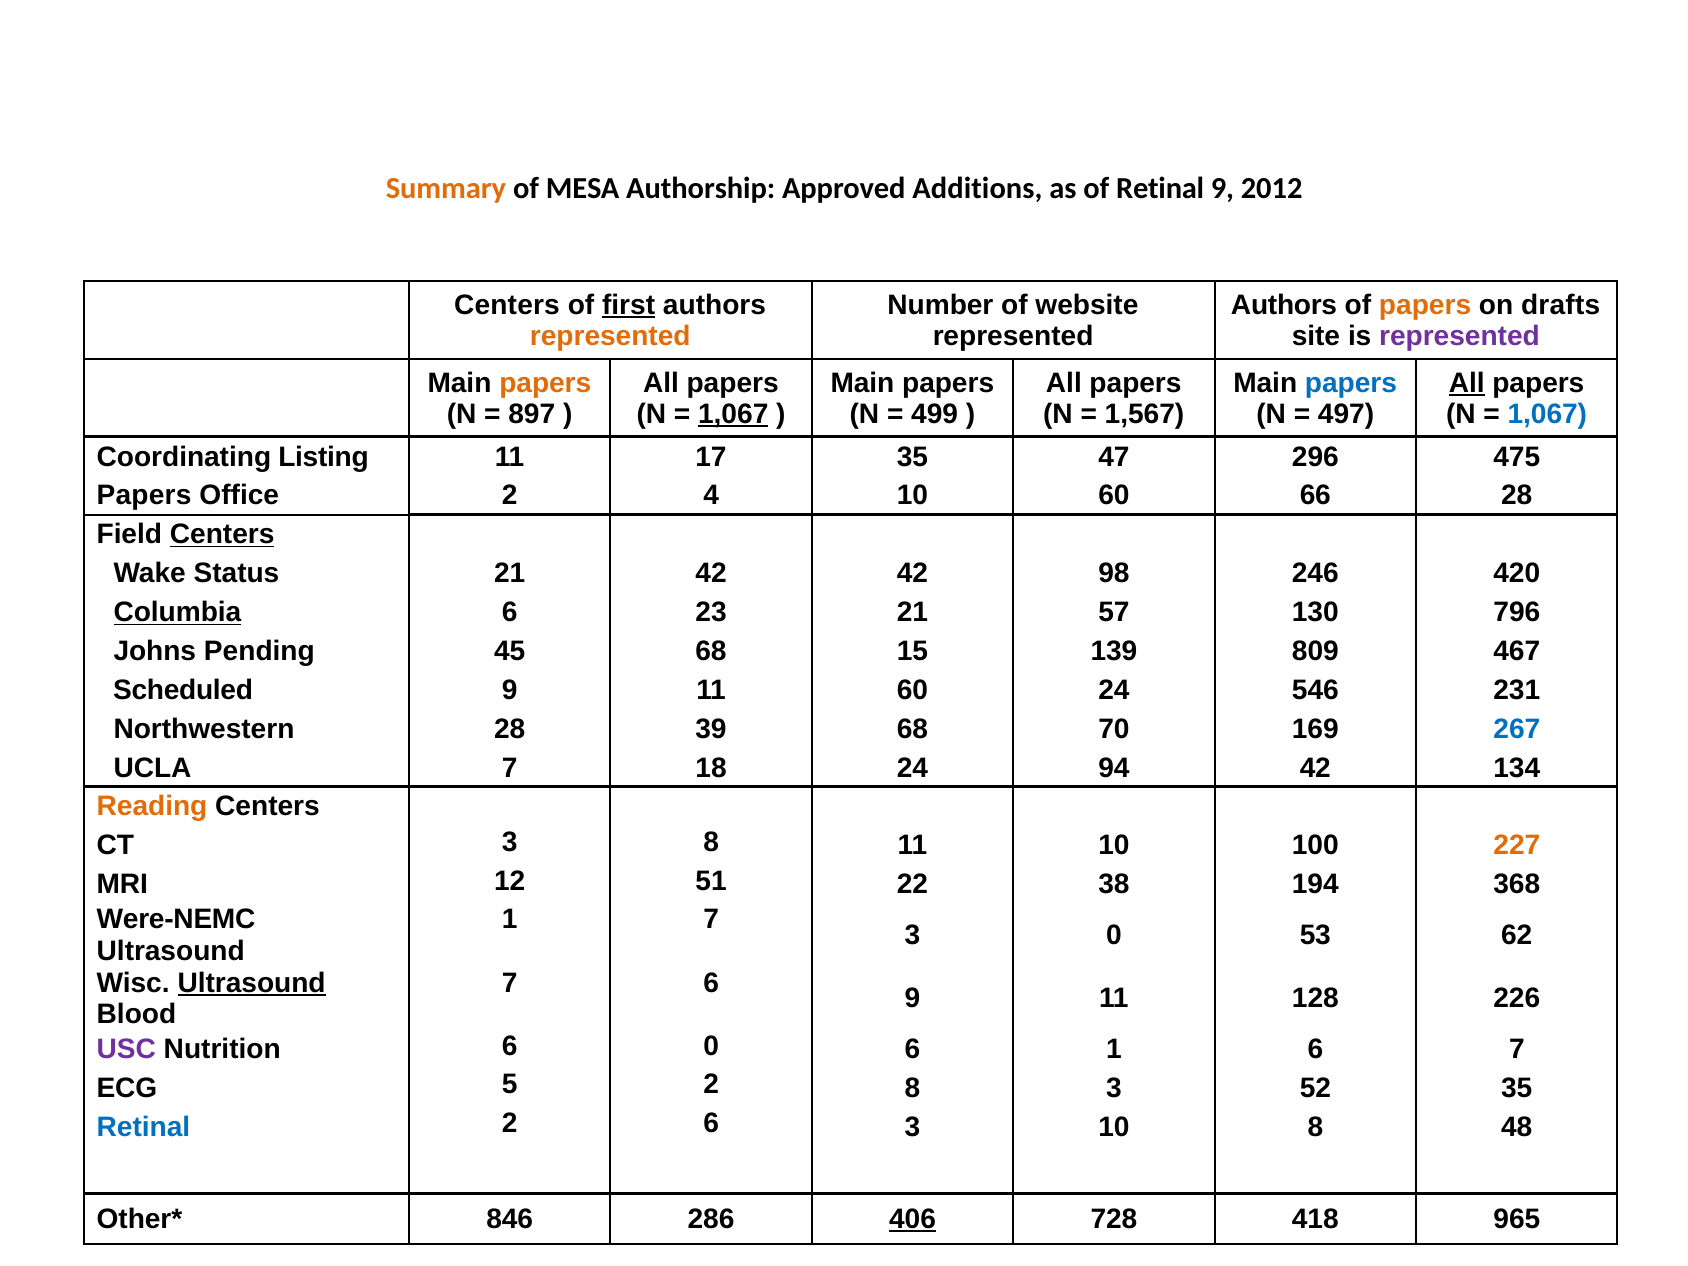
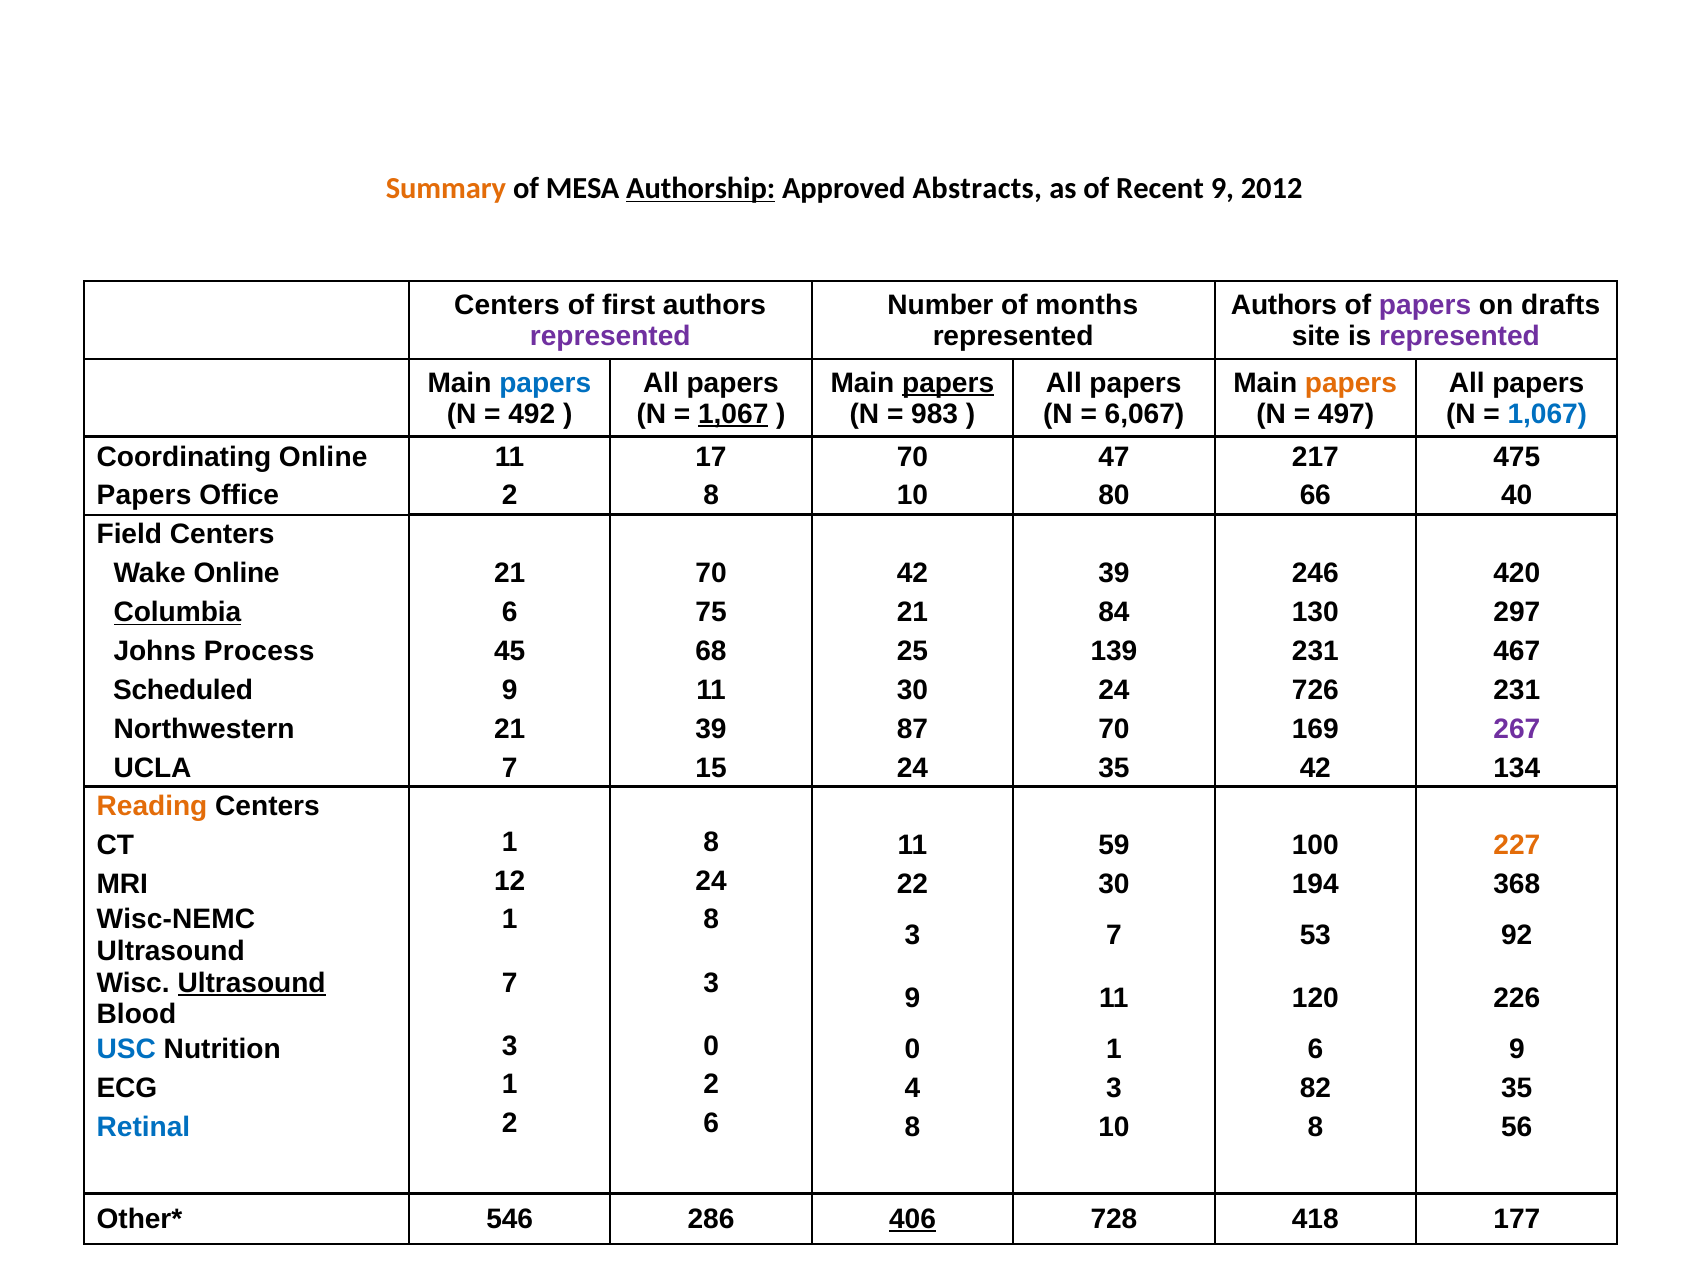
Authorship underline: none -> present (701, 188)
Additions: Additions -> Abstracts (977, 188)
of Retinal: Retinal -> Recent (1160, 188)
first underline: present -> none (629, 305)
website: website -> months (1087, 305)
papers colour: orange -> purple (1425, 305)
represented colour: orange -> purple (610, 336)
papers colour: orange -> blue (545, 383)
papers underline: none -> present (948, 383)
papers colour: blue -> orange (1351, 383)
All underline: present -> none (1467, 383)
897: 897 -> 492 (532, 414)
499: 499 -> 983 (935, 414)
1,567: 1,567 -> 6,067 (1144, 414)
Coordinating Listing: Listing -> Online (323, 457)
17 35: 35 -> 70 (912, 457)
296: 296 -> 217 (1315, 457)
2 4: 4 -> 8 (711, 496)
10 60: 60 -> 80 (1114, 496)
66 28: 28 -> 40 (1517, 496)
Centers underline: present -> none (222, 535)
Wake Status: Status -> Online (237, 573)
21 42: 42 -> 70 (711, 573)
42 98: 98 -> 39 (1114, 573)
23: 23 -> 75 (711, 612)
57: 57 -> 84 (1114, 612)
796: 796 -> 297 (1517, 612)
Pending: Pending -> Process (259, 651)
15: 15 -> 25 (912, 651)
139 809: 809 -> 231 (1315, 651)
11 60: 60 -> 30 (912, 690)
546: 546 -> 726 (1315, 690)
Northwestern 28: 28 -> 21 (510, 729)
39 68: 68 -> 87 (912, 729)
267 colour: blue -> purple (1517, 729)
18: 18 -> 15 (711, 768)
24 94: 94 -> 35 (1114, 768)
CT 3: 3 -> 1 (510, 842)
11 10: 10 -> 59 (1114, 846)
12 51: 51 -> 24 (711, 881)
22 38: 38 -> 30 (1114, 884)
Were-NEMC: Were-NEMC -> Wisc-NEMC (176, 920)
7: 7 -> 8 (711, 920)
3 0: 0 -> 7 (1114, 935)
62: 62 -> 92 (1517, 935)
7 6: 6 -> 3 (711, 983)
128: 128 -> 120 (1315, 998)
USC colour: purple -> blue (126, 1049)
Nutrition 6: 6 -> 3 (510, 1046)
0 6: 6 -> 0 (913, 1049)
6 7: 7 -> 9 (1517, 1049)
ECG 5: 5 -> 1 (510, 1085)
2 8: 8 -> 4 (913, 1088)
52: 52 -> 82 (1315, 1088)
6 3: 3 -> 8 (913, 1127)
48: 48 -> 56 (1517, 1127)
846: 846 -> 546 (510, 1219)
965: 965 -> 177 (1517, 1219)
